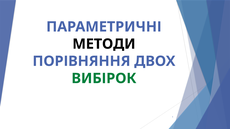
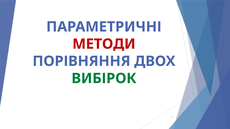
МЕТОДИ colour: black -> red (104, 44)
